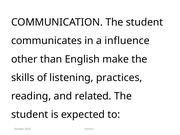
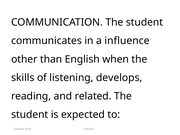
make: make -> when (116, 59)
practices: practices -> develops (119, 78)
